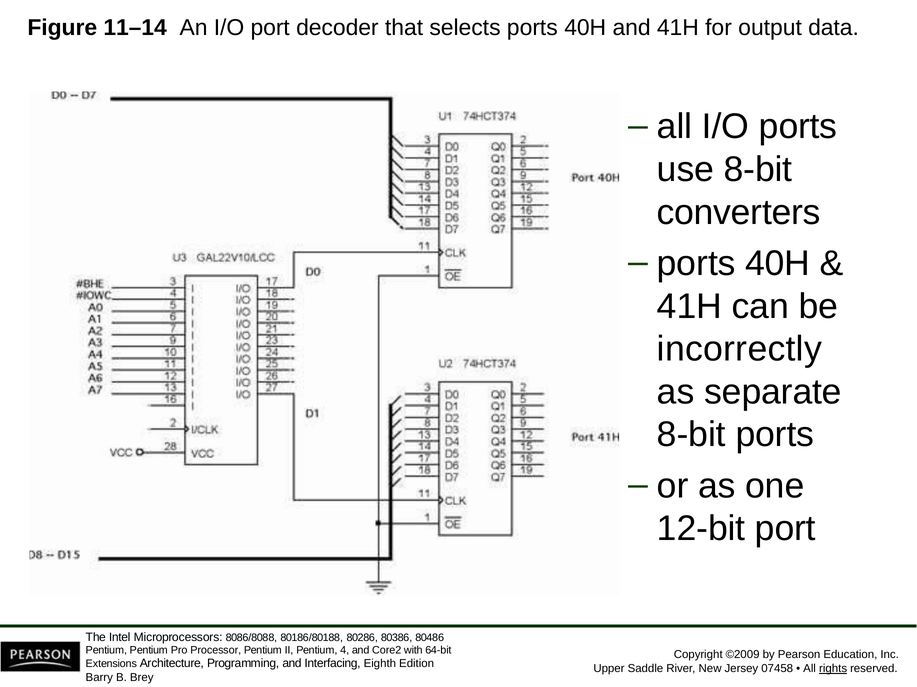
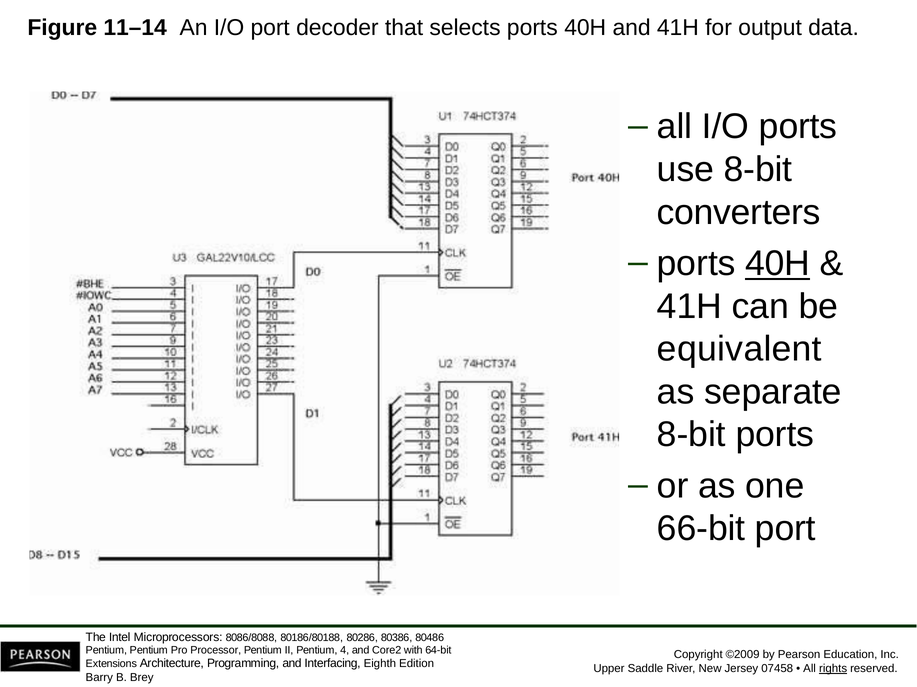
40H underline: none -> present (778, 264)
incorrectly: incorrectly -> equivalent (739, 350)
12-bit: 12-bit -> 66-bit (701, 529)
